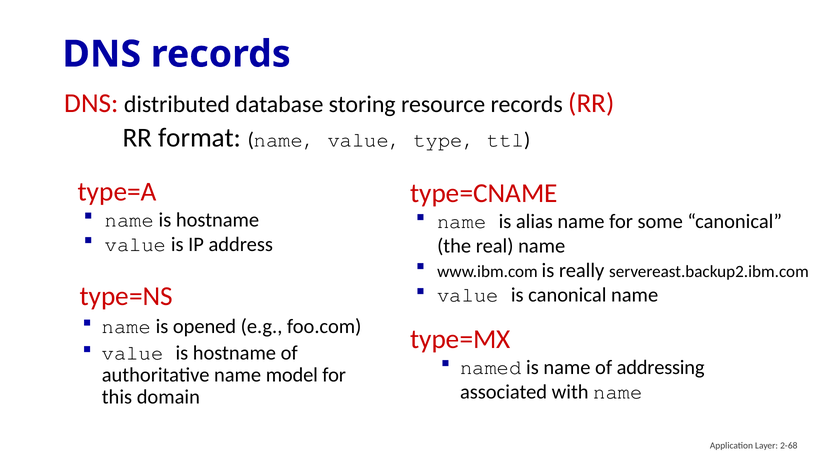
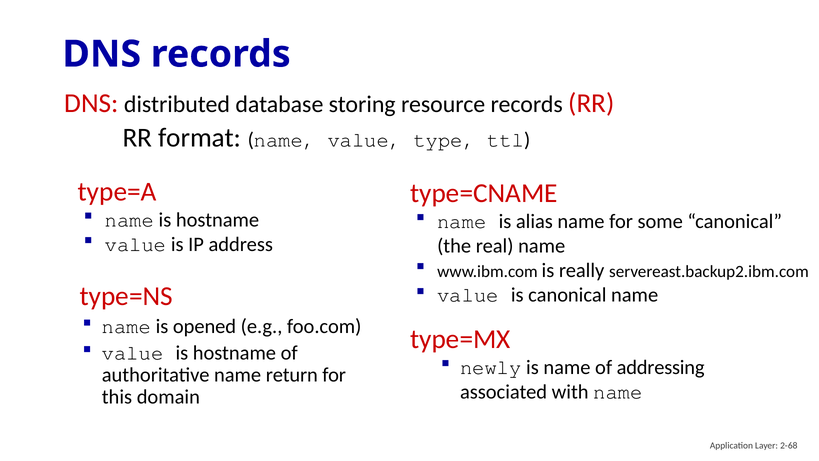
named: named -> newly (491, 367)
model: model -> return (292, 375)
